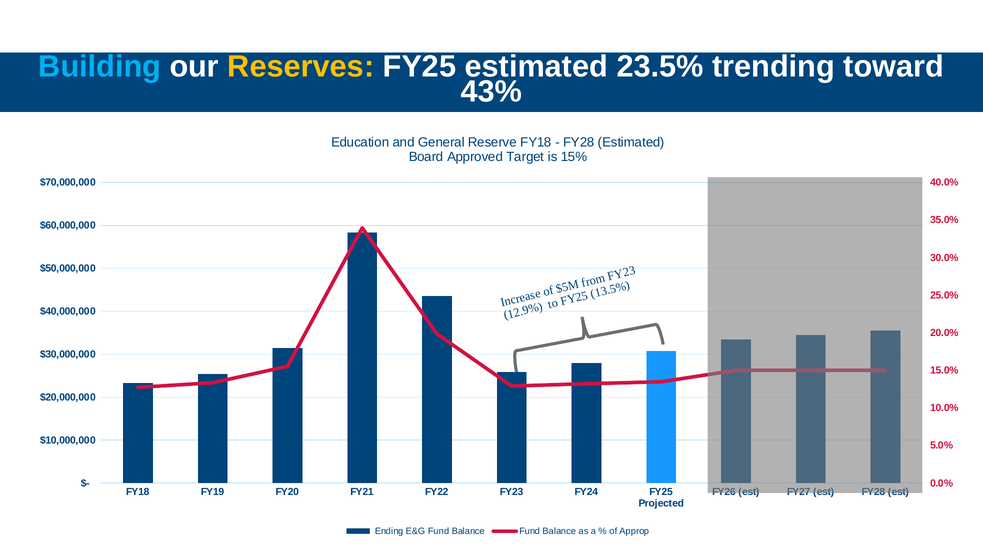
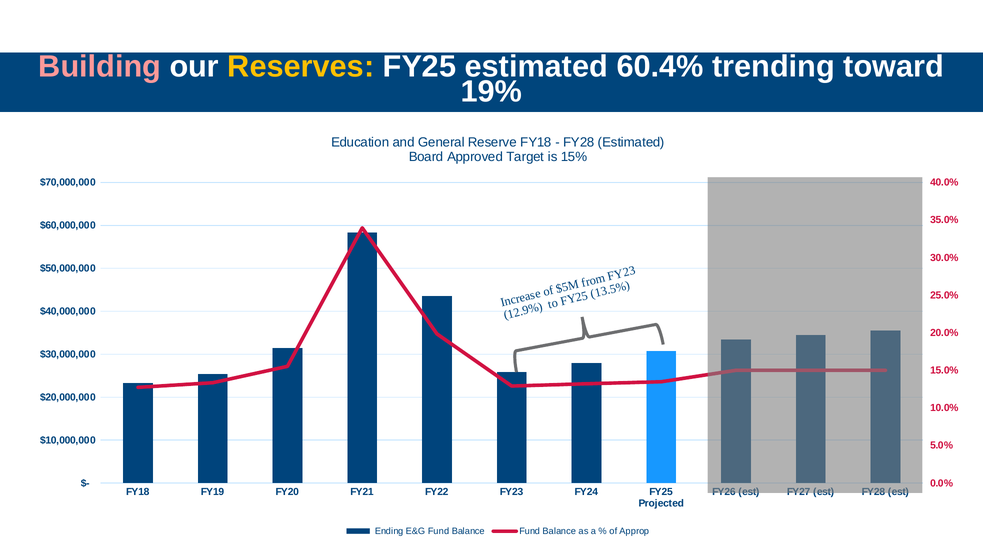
Building colour: light blue -> pink (100, 67)
23.5%: 23.5% -> 60.4% (660, 67)
43%: 43% -> 19% (492, 91)
